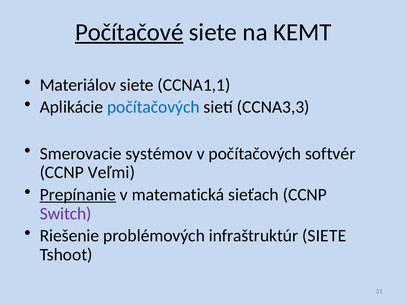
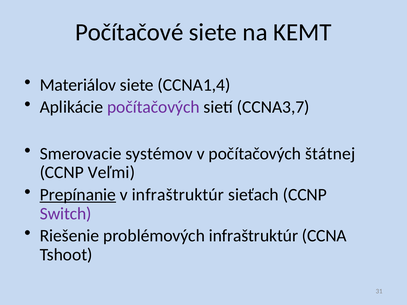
Počítačové underline: present -> none (129, 32)
CCNA1,1: CCNA1,1 -> CCNA1,4 (194, 85)
počítačových colour: blue -> purple (153, 107)
CCNA3,3: CCNA3,3 -> CCNA3,7 (273, 107)
softvér: softvér -> štátnej (330, 154)
v matematická: matematická -> infraštruktúr (178, 195)
infraštruktúr SIETE: SIETE -> CCNA (324, 236)
